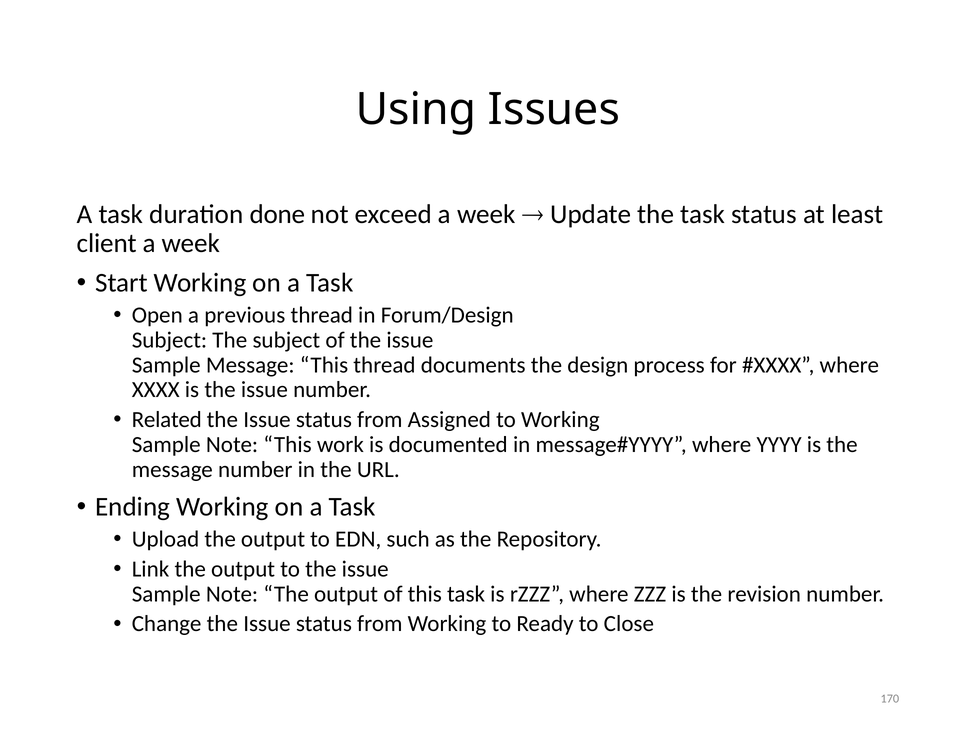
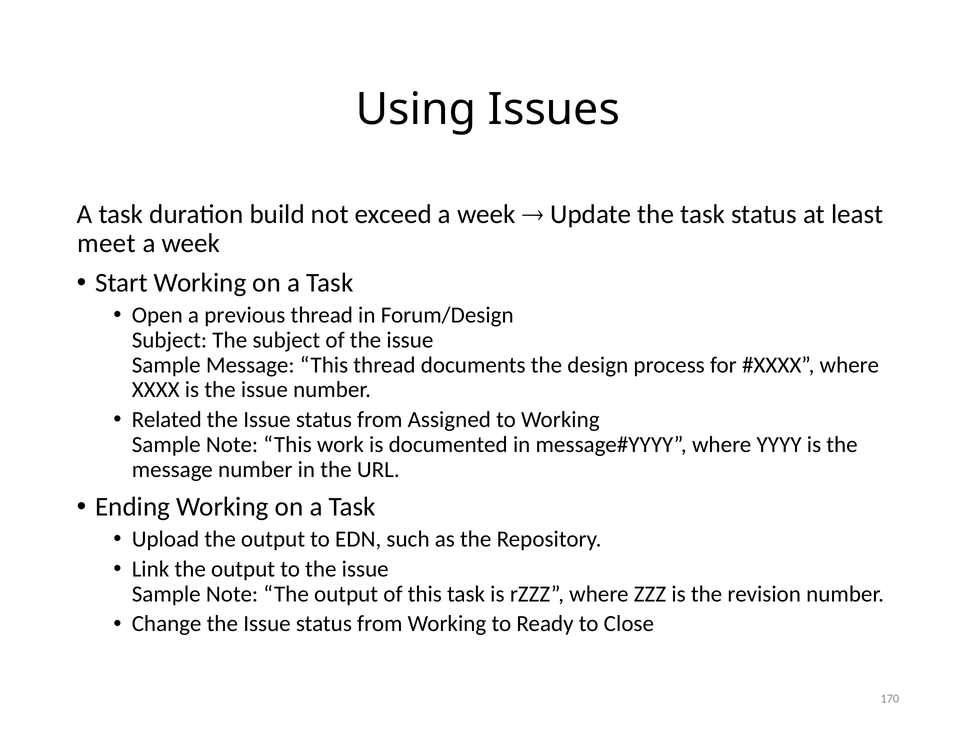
done: done -> build (277, 214)
client: client -> meet (107, 244)
